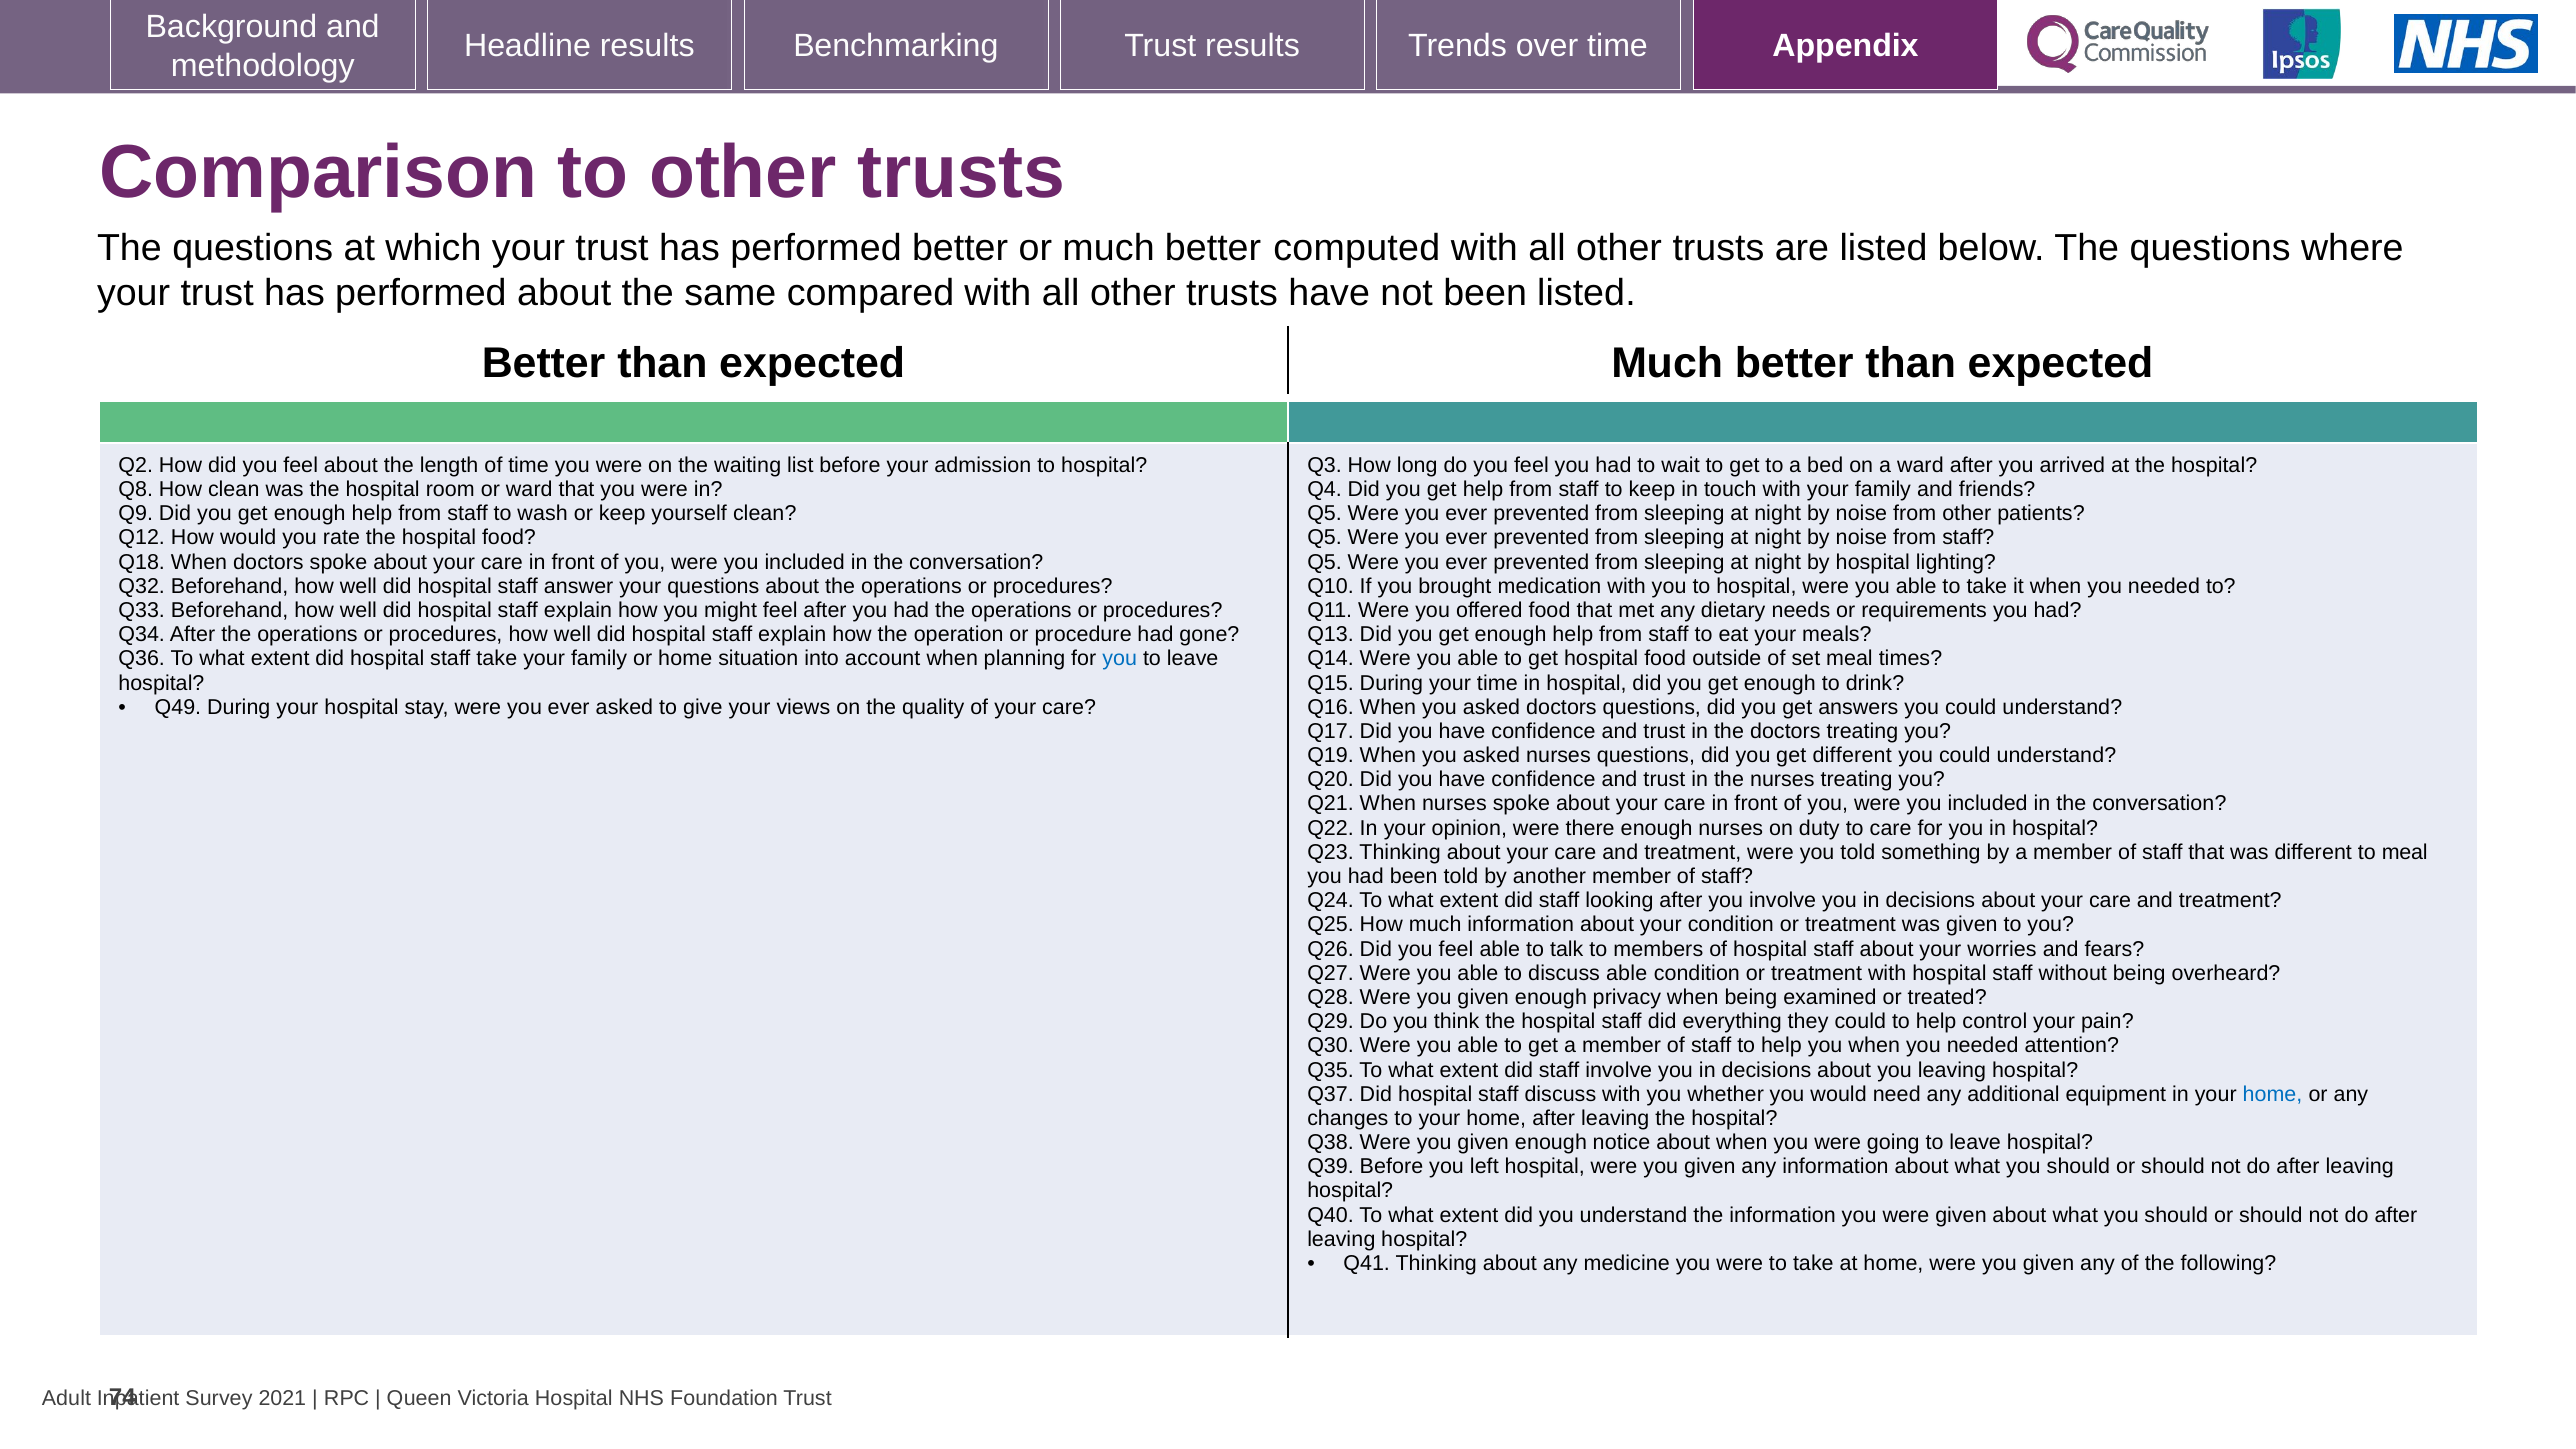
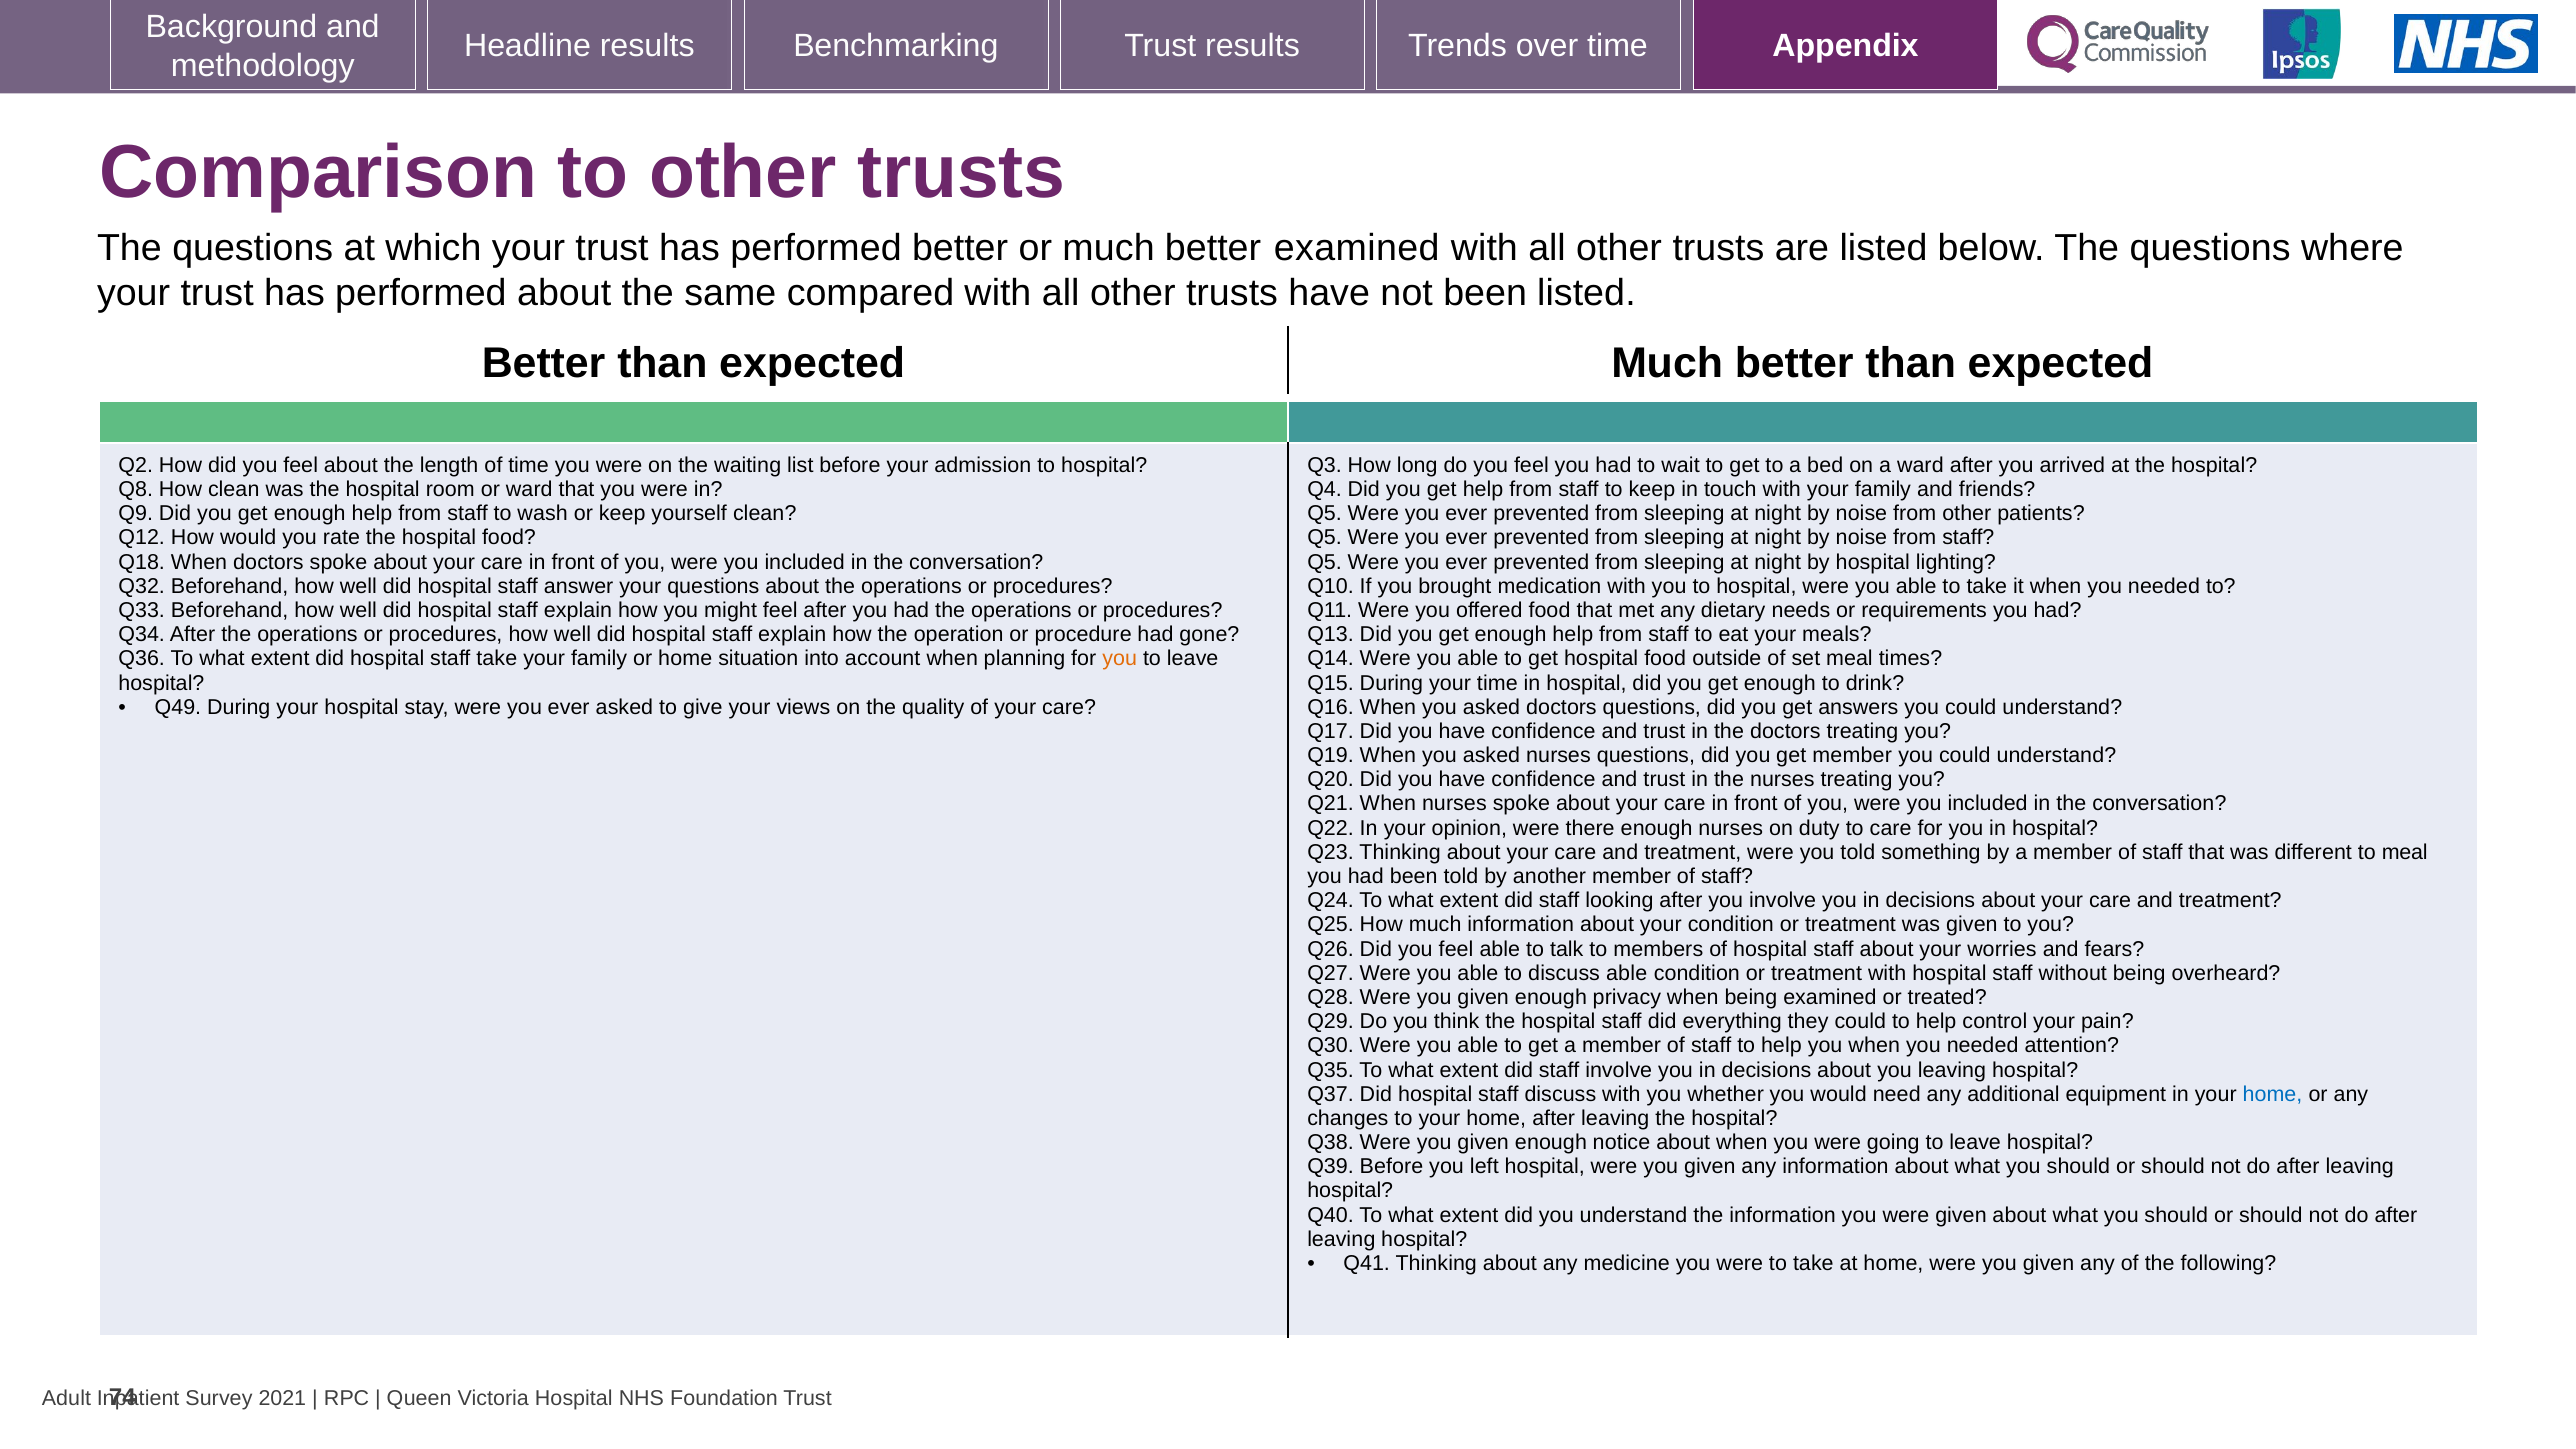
better computed: computed -> examined (1357, 248)
you colour: blue -> orange (1120, 659)
get different: different -> member (1852, 756)
